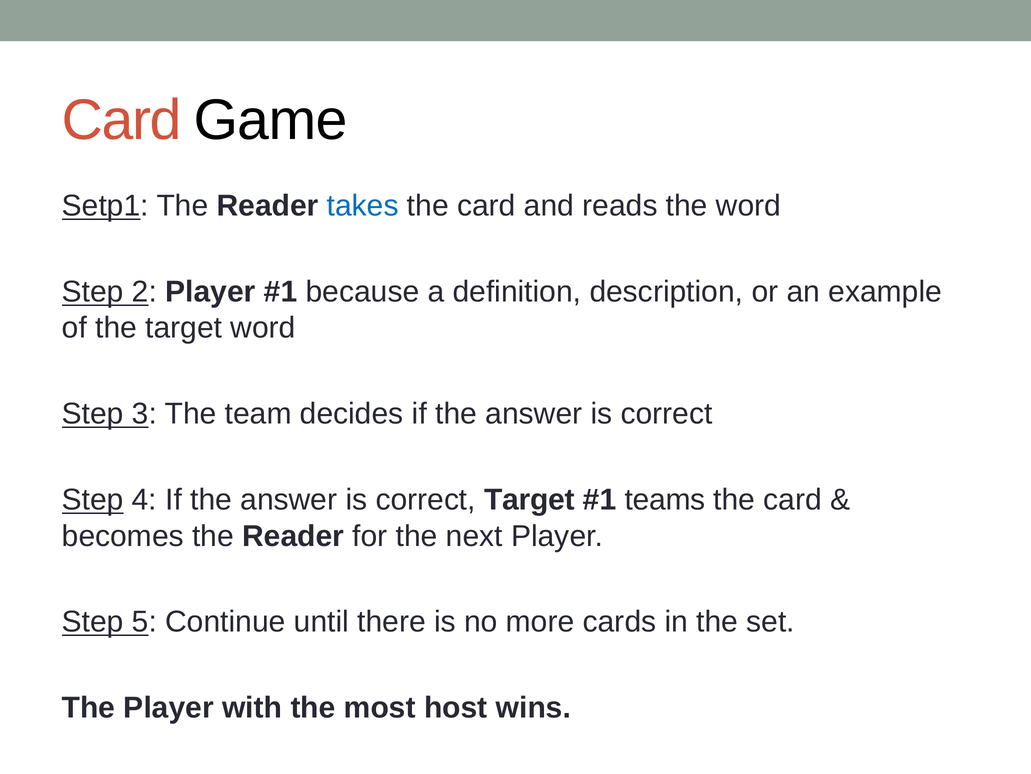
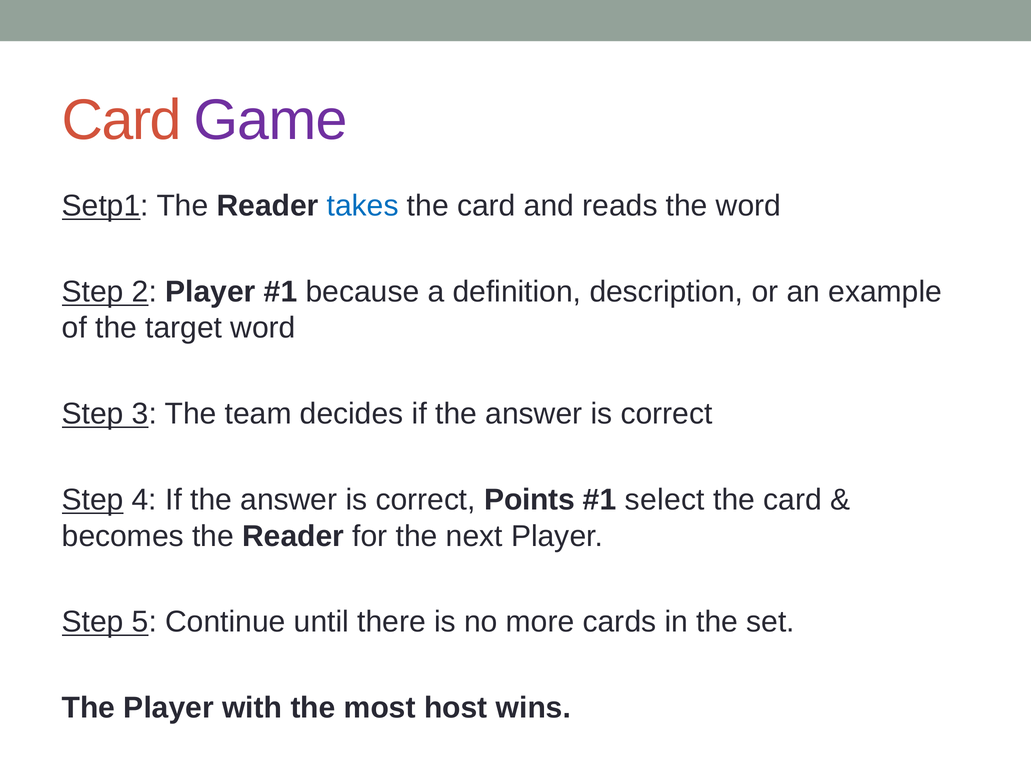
Game colour: black -> purple (271, 120)
correct Target: Target -> Points (530, 499)
teams: teams -> select (665, 499)
